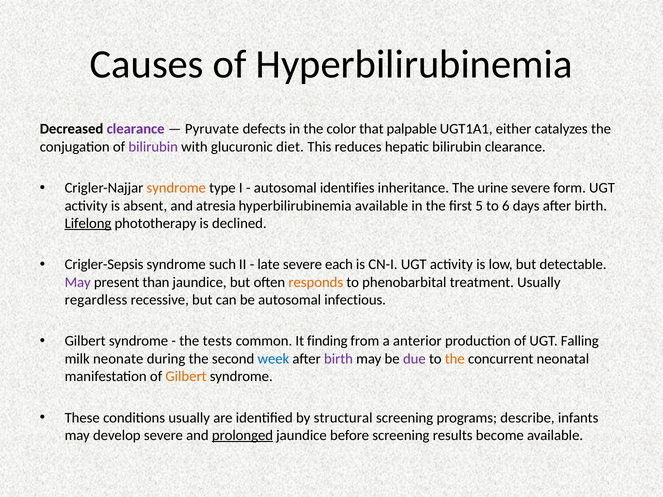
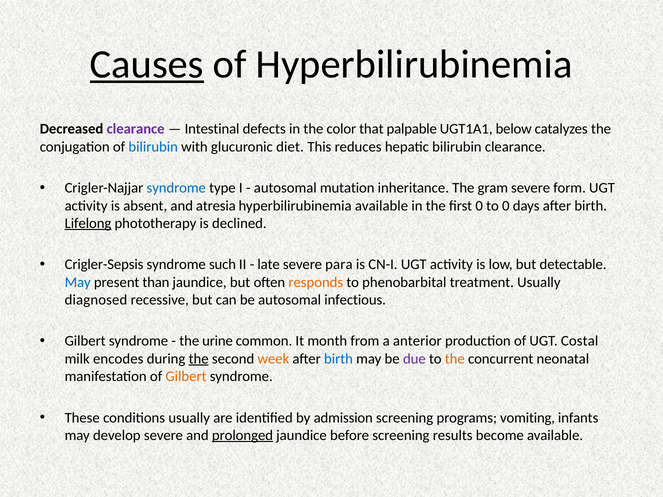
Causes underline: none -> present (147, 64)
Pyruvate: Pyruvate -> Intestinal (212, 129)
either: either -> below (514, 129)
bilirubin colour: purple -> blue (153, 147)
syndrome colour: orange -> blue (176, 188)
identifies: identifies -> mutation (347, 188)
urine: urine -> gram (493, 188)
first 5: 5 -> 0 (479, 206)
to 6: 6 -> 0 (506, 206)
each: each -> para (339, 265)
May colour: purple -> blue (78, 282)
regardless: regardless -> diagnosed (96, 300)
tests: tests -> urine (218, 341)
finding: finding -> month (327, 341)
Falling: Falling -> Costal (580, 341)
neonate: neonate -> encodes (118, 359)
the underline: none -> present (199, 359)
week colour: blue -> orange (273, 359)
birth colour: purple -> blue (338, 359)
structural: structural -> admission (343, 418)
describe: describe -> vomiting (528, 418)
